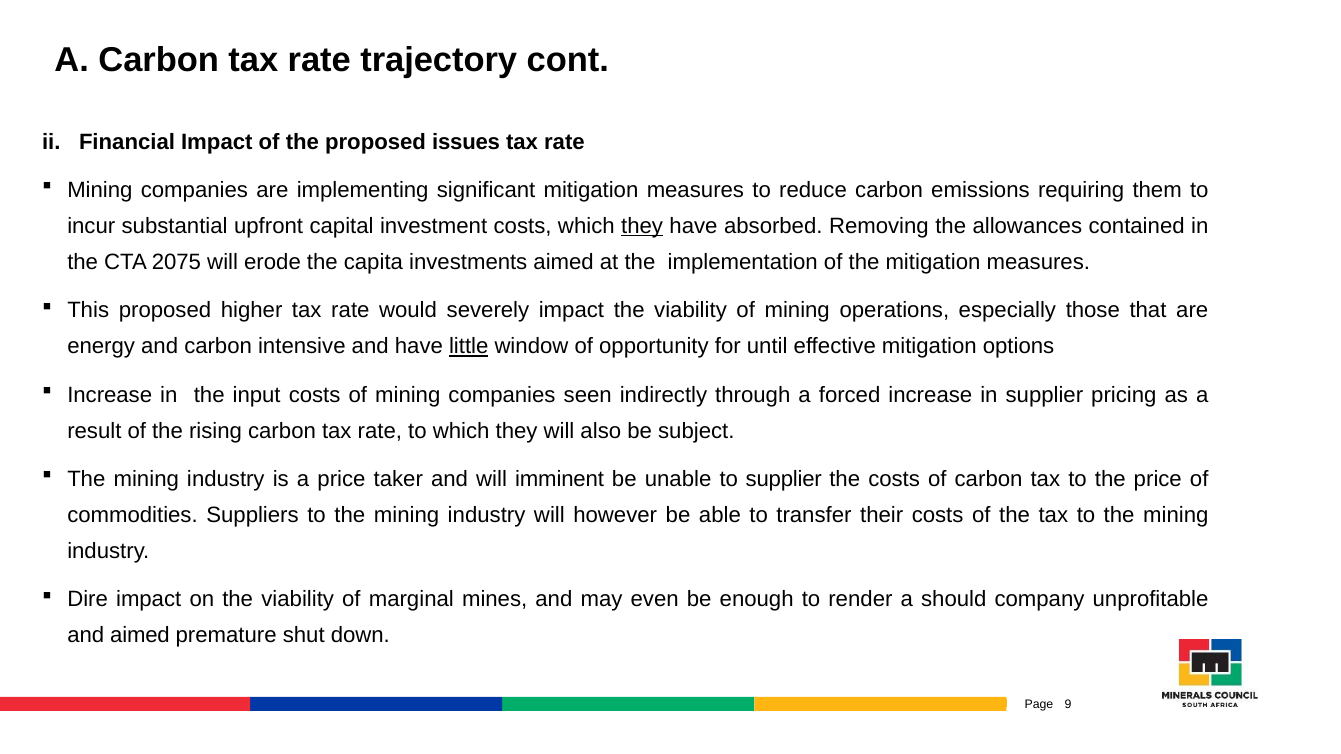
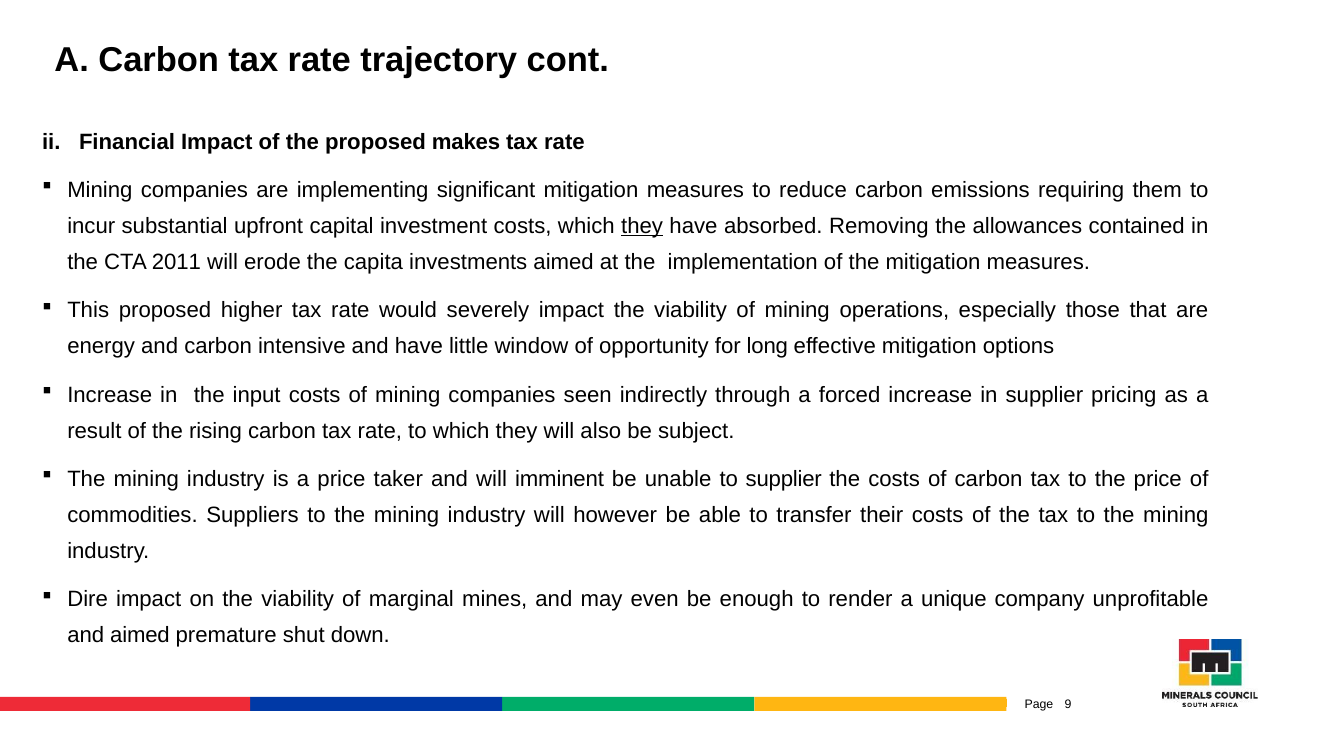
issues: issues -> makes (466, 142)
2075: 2075 -> 2011 (176, 262)
little underline: present -> none (469, 347)
until: until -> long (767, 347)
should: should -> unique (954, 600)
